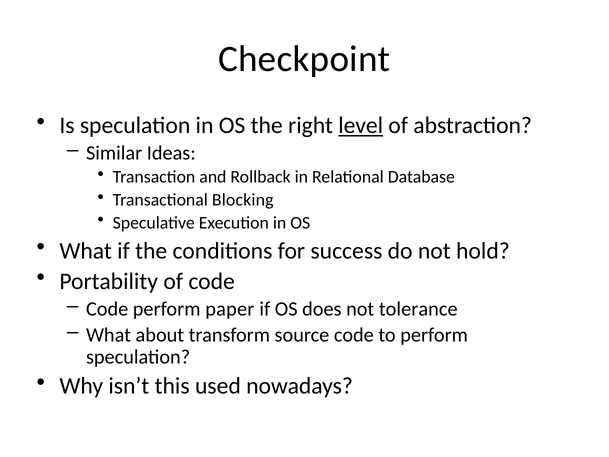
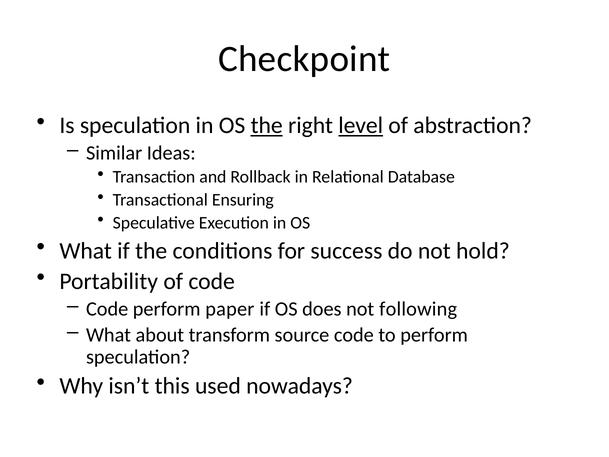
the underline: none -> present (267, 125)
Blocking: Blocking -> Ensuring (243, 200)
tolerance: tolerance -> following (418, 309)
